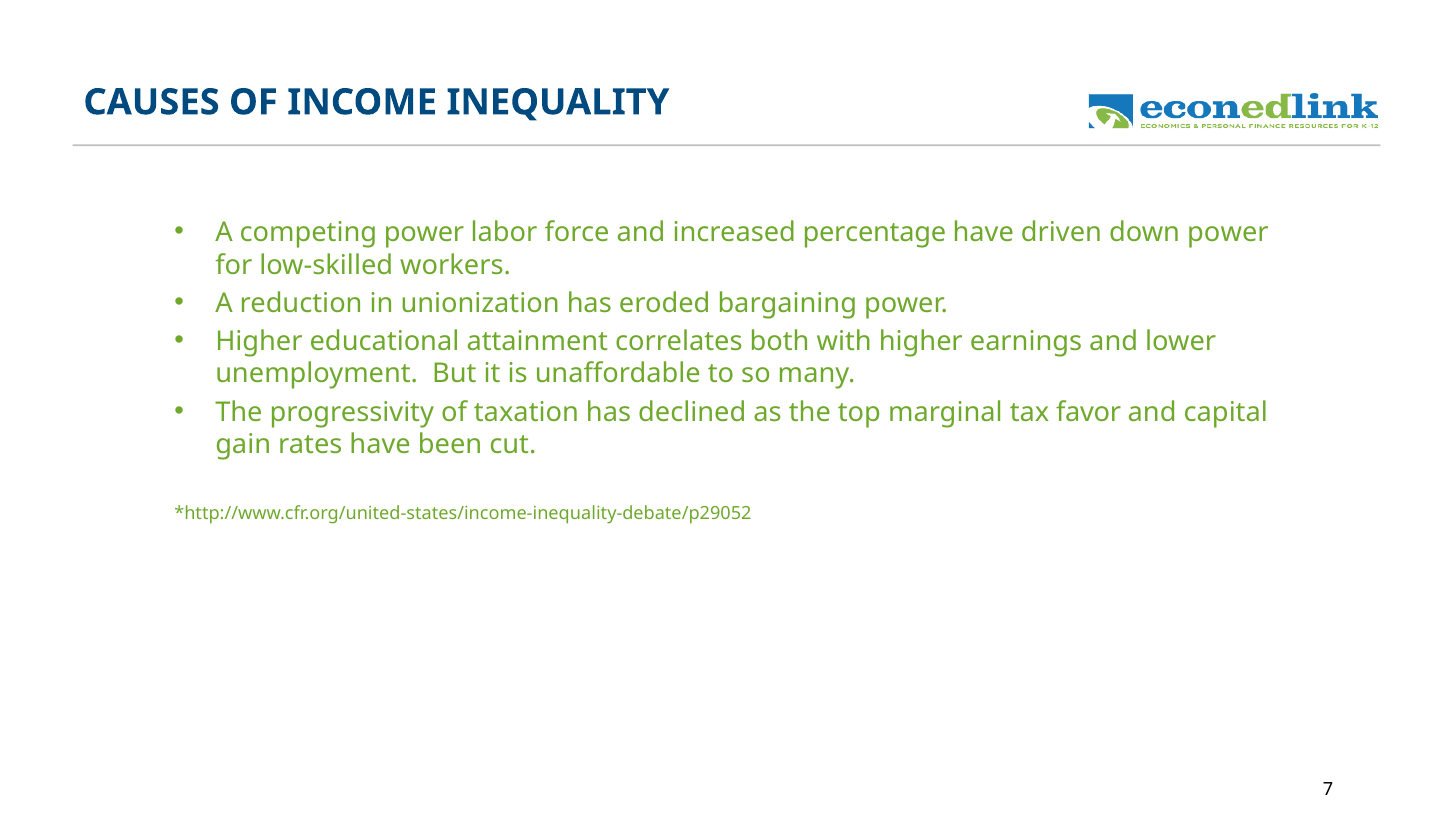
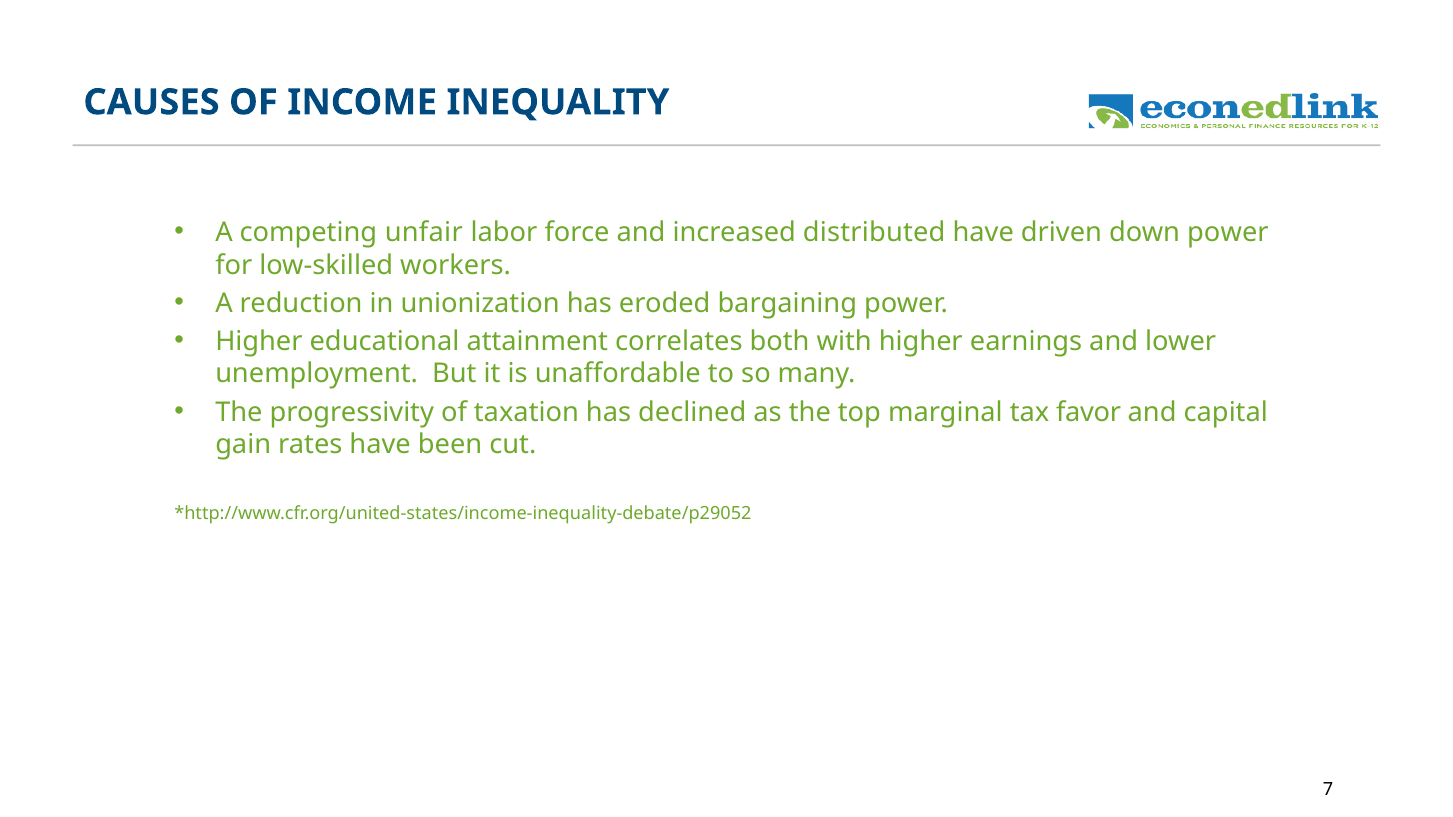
competing power: power -> unfair (424, 233)
percentage: percentage -> distributed (874, 233)
